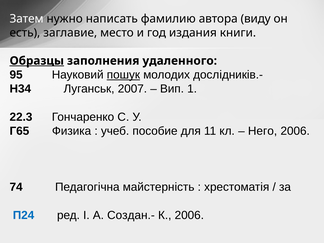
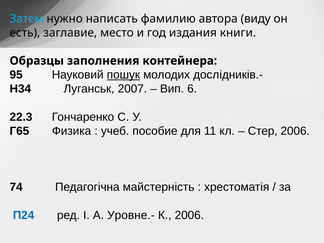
Затем colour: white -> light blue (27, 19)
Образцы underline: present -> none (37, 61)
удаленного: удаленного -> контейнера (180, 61)
1: 1 -> 6 (192, 89)
Него: Него -> Стер (263, 131)
Создан.-: Создан.- -> Уровне.- (131, 215)
